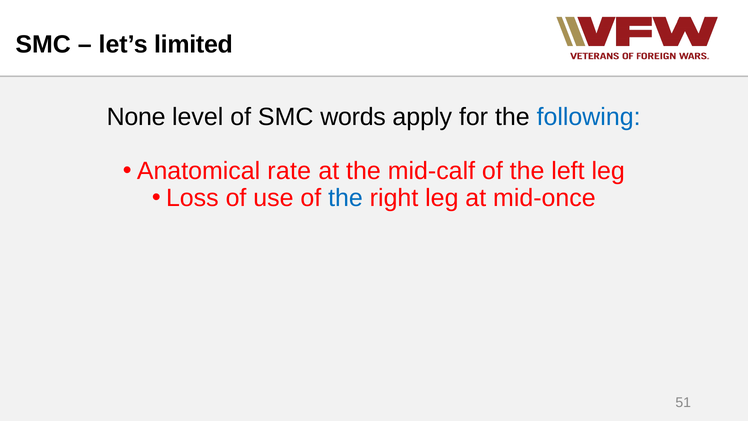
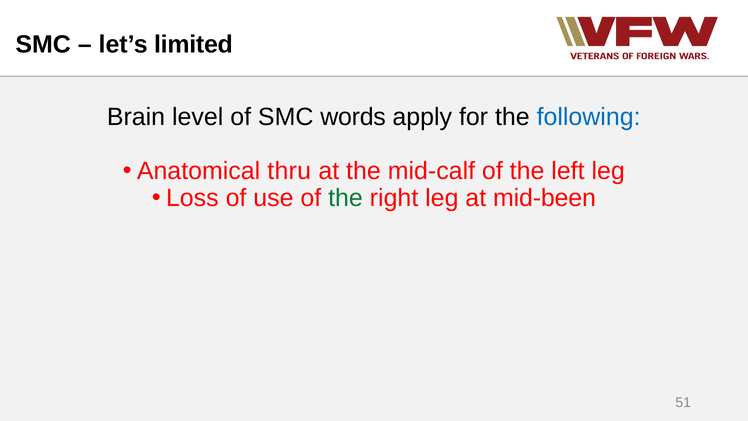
None: None -> Brain (136, 117)
rate: rate -> thru (289, 171)
the colour: blue -> green (346, 198)
mid-once: mid-once -> mid-been (544, 198)
